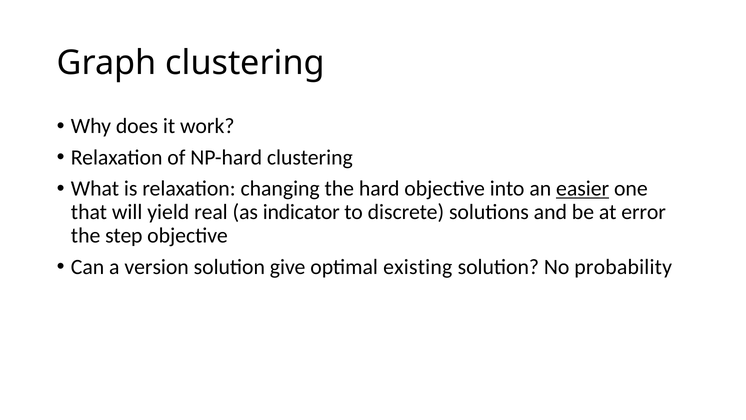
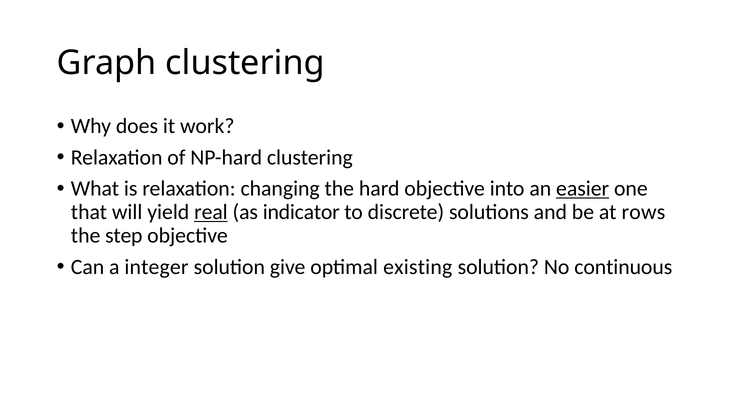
real underline: none -> present (211, 212)
error: error -> rows (643, 212)
version: version -> integer (156, 267)
probability: probability -> continuous (623, 267)
